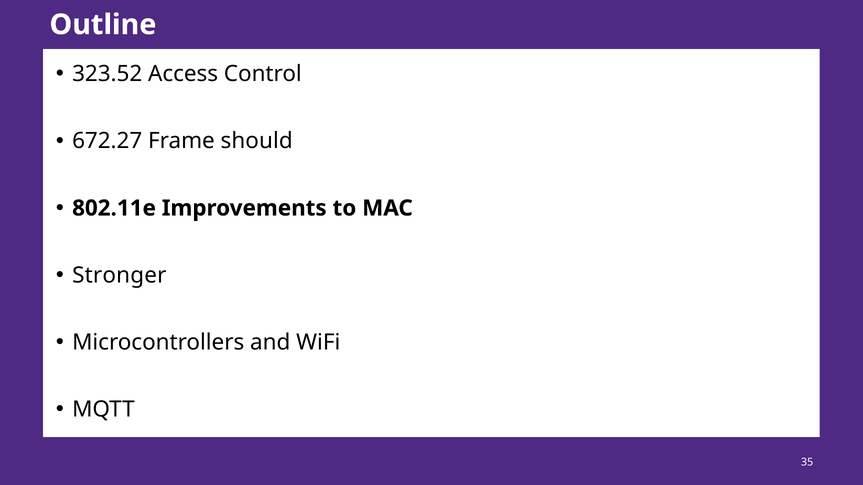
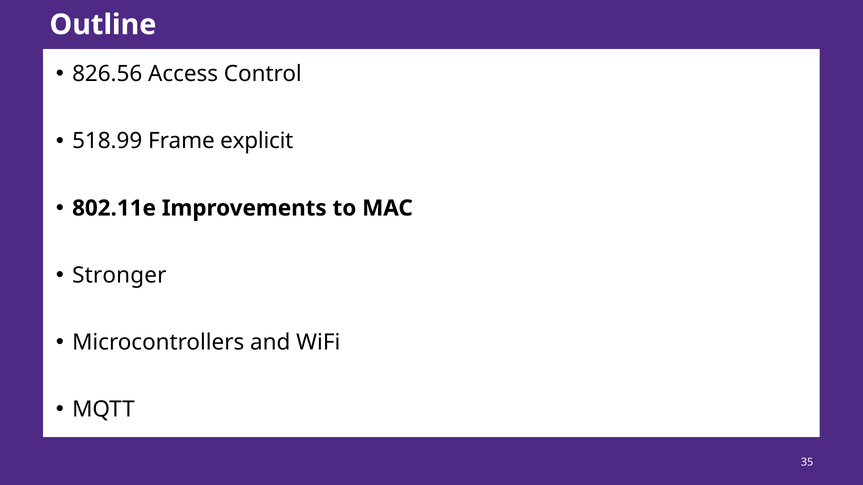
323.52: 323.52 -> 826.56 (107, 74)
672.27: 672.27 -> 518.99 (107, 141)
should: should -> explicit (257, 141)
